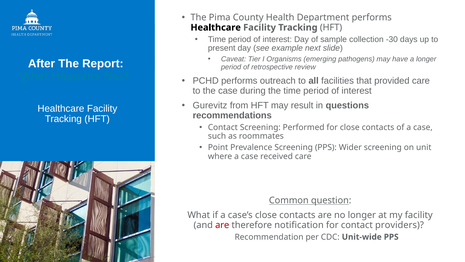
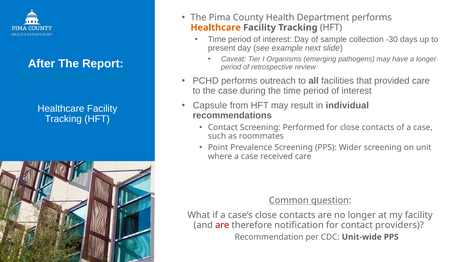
Healthcare colour: black -> orange (216, 27)
Gurevitz: Gurevitz -> Capsule (210, 105)
questions: questions -> individual (347, 105)
